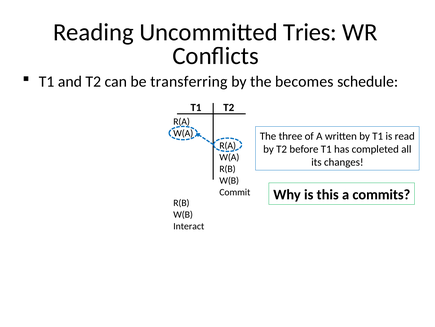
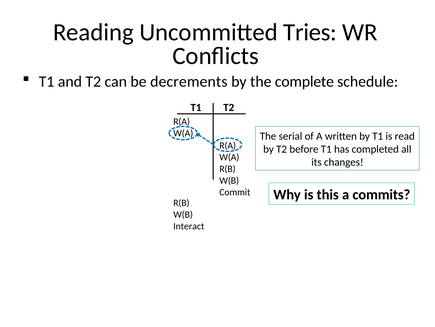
transferring: transferring -> decrements (189, 82)
becomes: becomes -> complete (304, 82)
three: three -> serial (290, 136)
